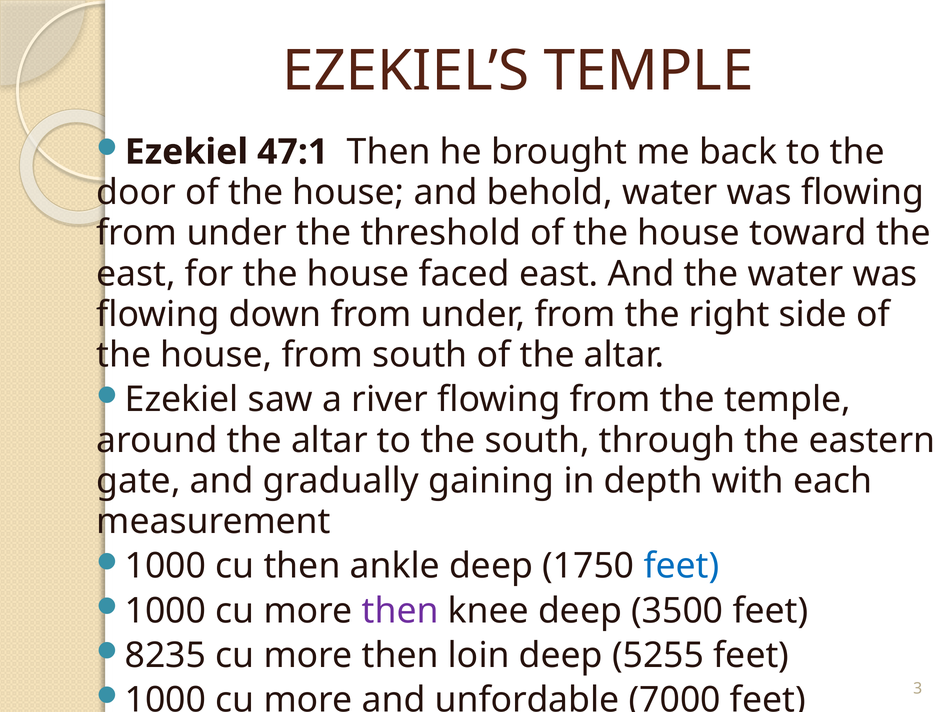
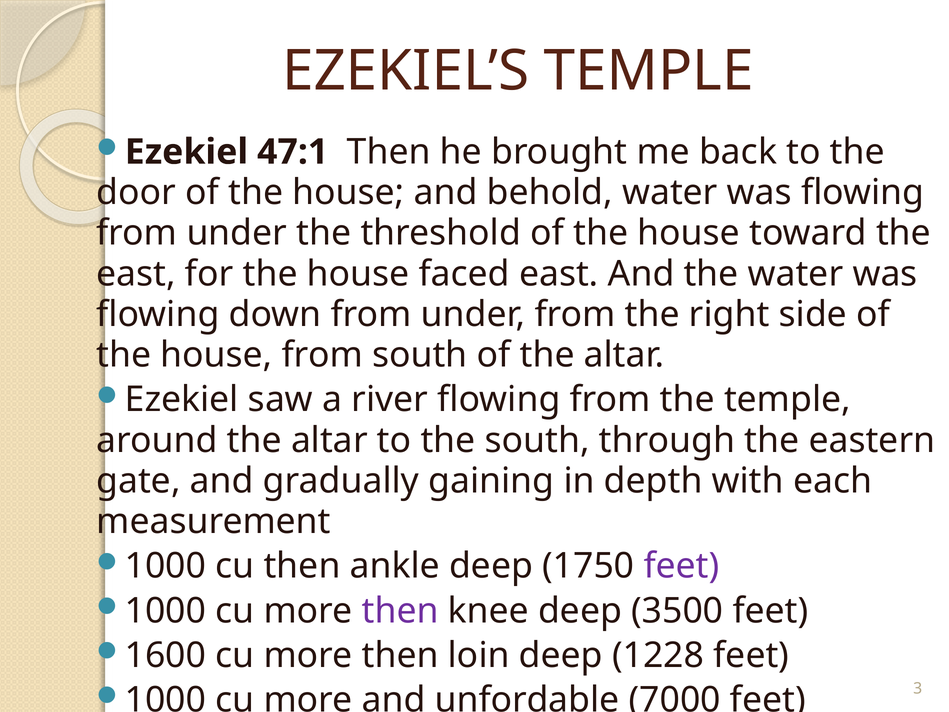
feet colour: blue -> purple (681, 566)
8235: 8235 -> 1600 (165, 655)
5255: 5255 -> 1228 (658, 655)
